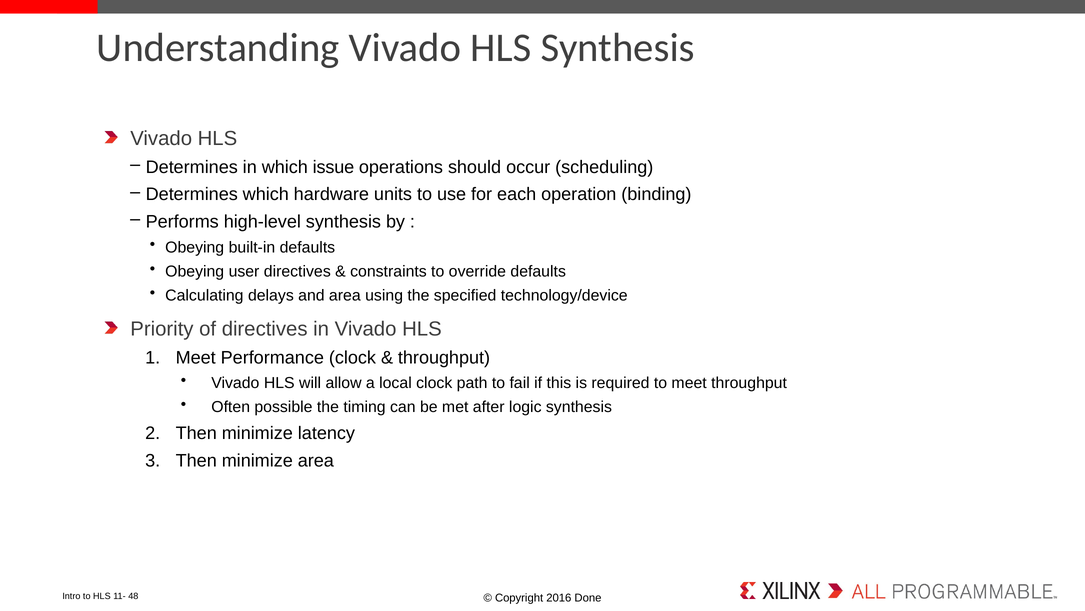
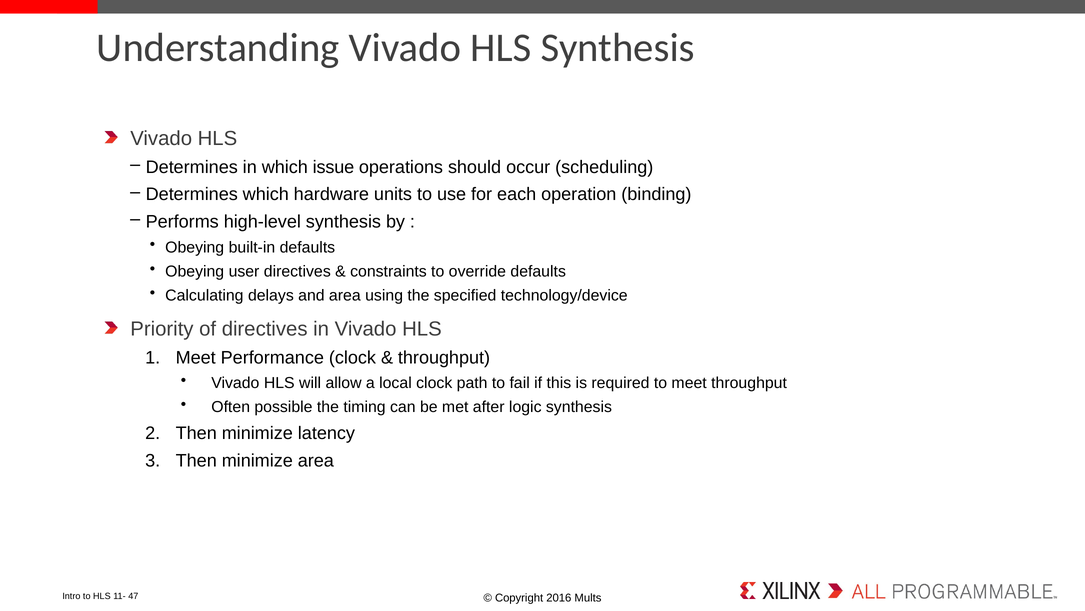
48: 48 -> 47 (133, 596)
Done: Done -> Mults (588, 597)
